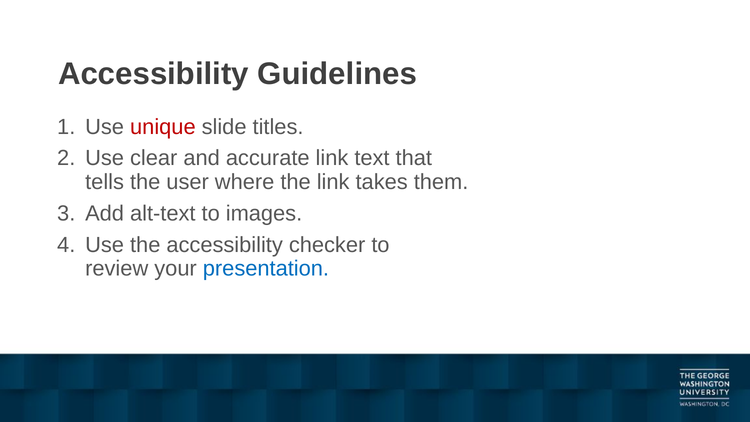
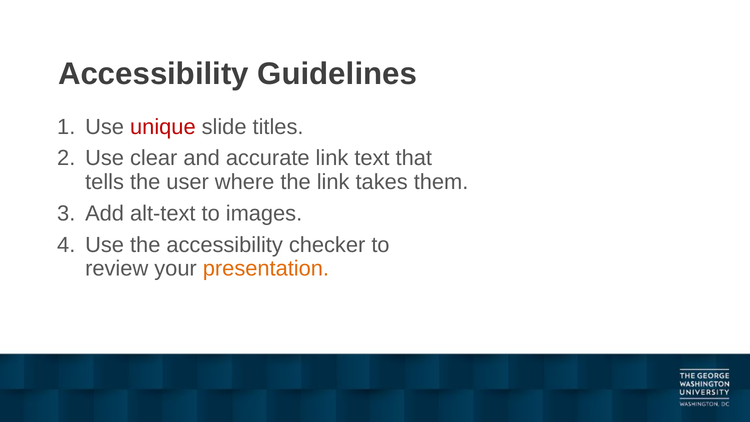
presentation colour: blue -> orange (266, 268)
